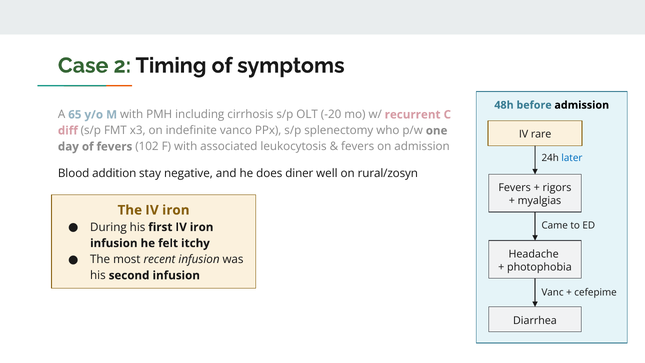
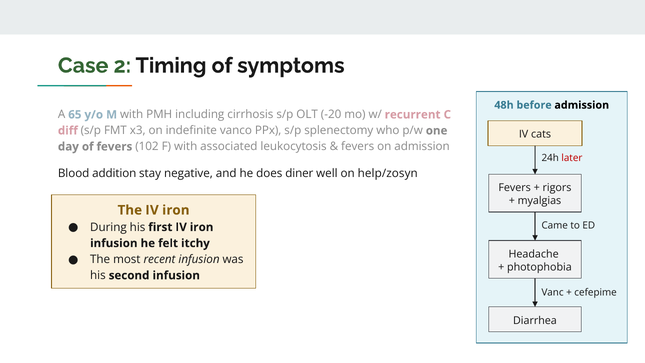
rare: rare -> cats (541, 134)
later colour: blue -> red (572, 158)
rural/zosyn: rural/zosyn -> help/zosyn (388, 173)
